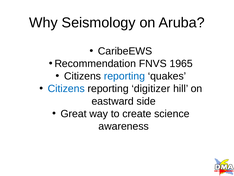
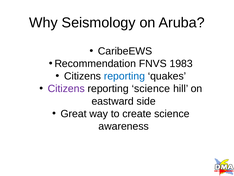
1965: 1965 -> 1983 (181, 63)
Citizens colour: blue -> purple (66, 88)
reporting digitizer: digitizer -> science (151, 88)
